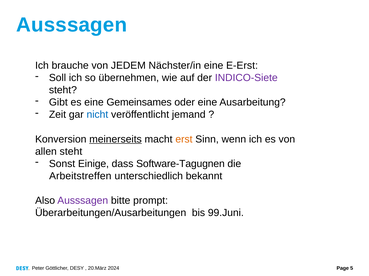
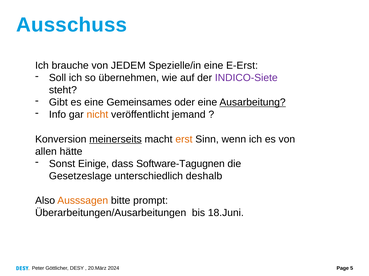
Ausssagen: Ausssagen -> Ausschuss (72, 25)
Nächster/in: Nächster/in -> Spezielle/in (175, 66)
Ausarbeitung underline: none -> present (253, 103)
Zeit: Zeit -> Info (58, 115)
nicht colour: blue -> orange (97, 115)
allen steht: steht -> hätte (71, 152)
Arbeitstreffen: Arbeitstreffen -> Gesetzeslage (80, 176)
bekannt: bekannt -> deshalb (204, 176)
Ausssagen colour: purple -> orange (83, 201)
99.Juni: 99.Juni -> 18.Juni (226, 213)
